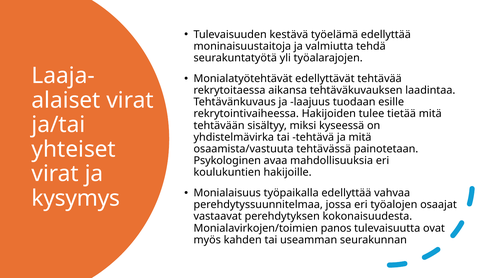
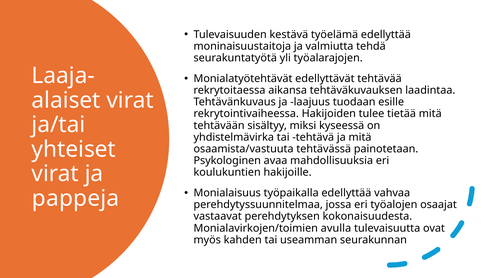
kysymys: kysymys -> pappeja (76, 199)
panos: panos -> avulla (336, 228)
